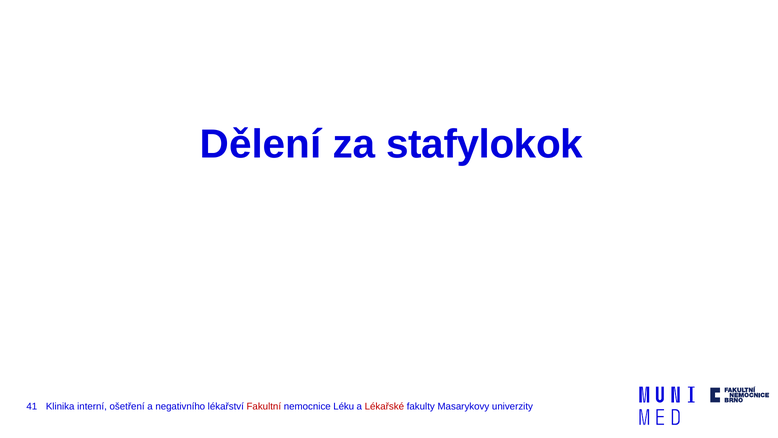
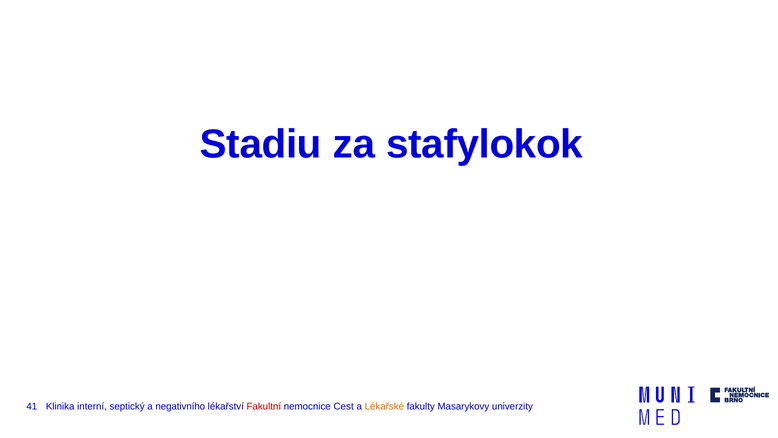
Dělení: Dělení -> Stadiu (261, 144)
ošetření: ošetření -> septický (127, 406)
Léku: Léku -> Cest (344, 406)
Lékařské colour: red -> orange (384, 406)
